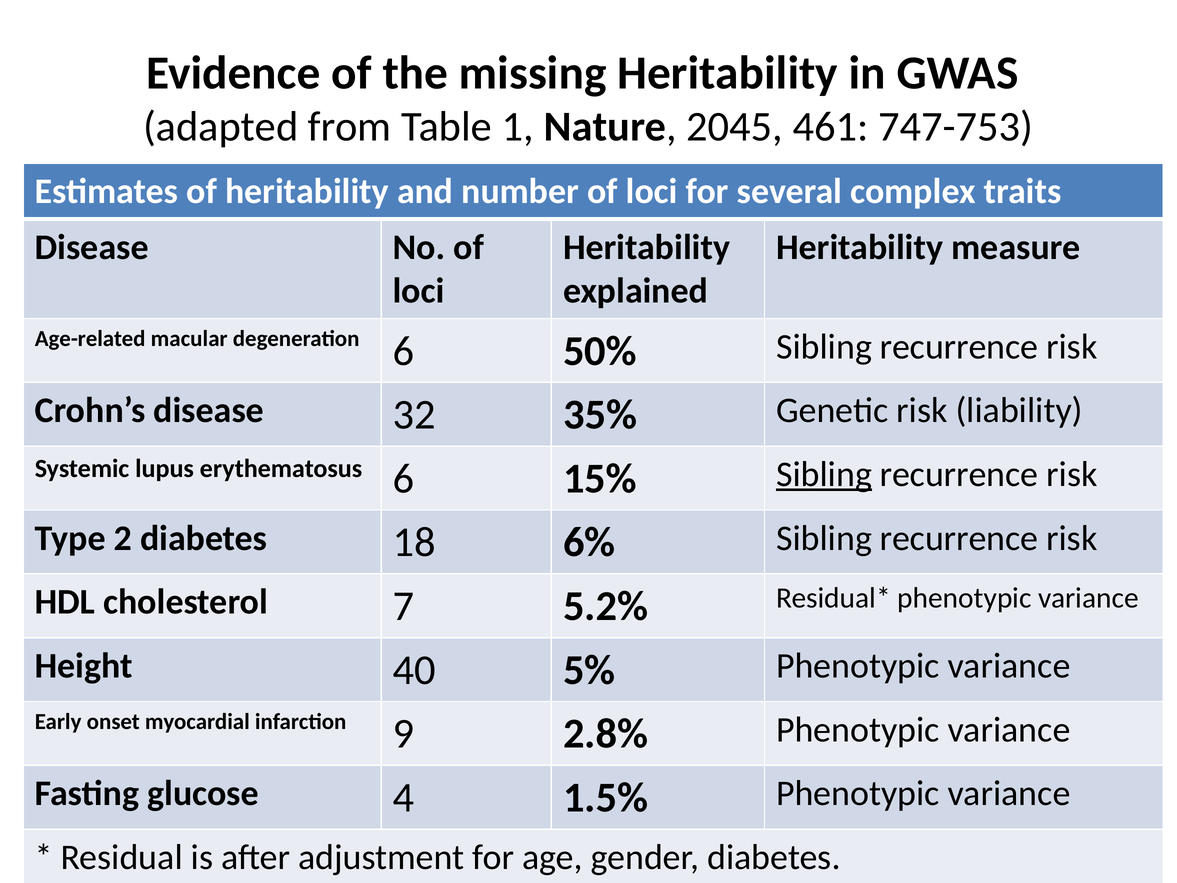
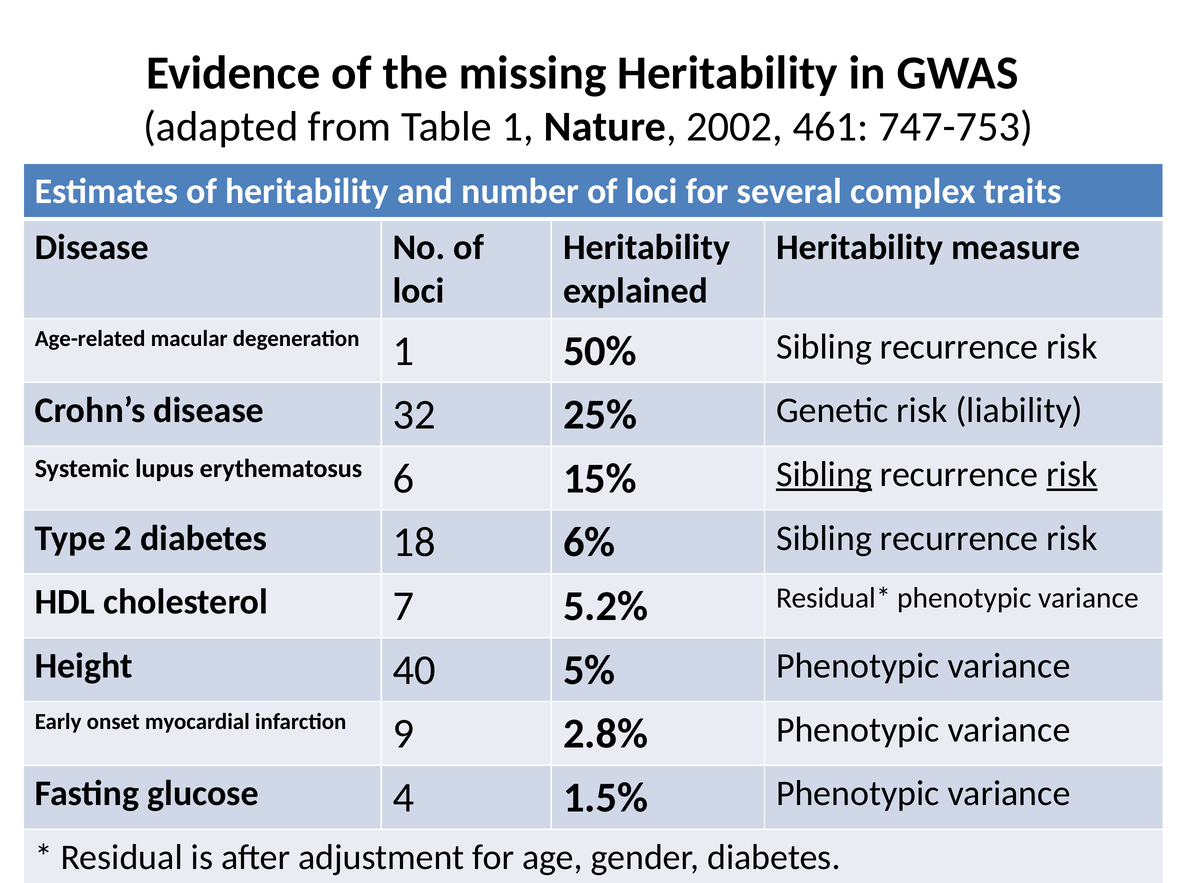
2045: 2045 -> 2002 (735, 127)
degeneration 6: 6 -> 1 (404, 351)
35%: 35% -> 25% (600, 415)
risk underline: none -> present (1072, 474)
